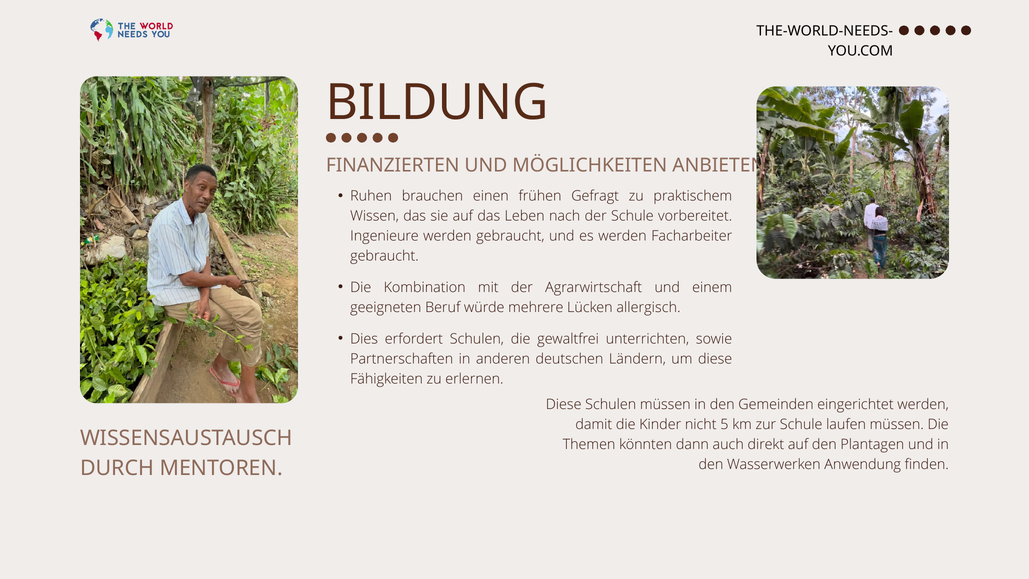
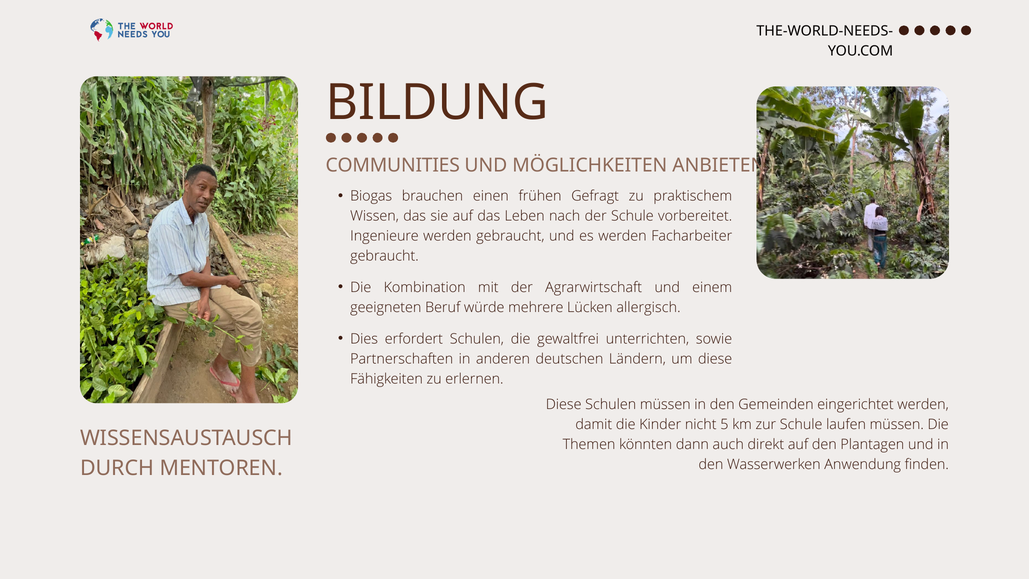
FINANZIERTEN: FINANZIERTEN -> COMMUNITIES (393, 165)
Ruhen: Ruhen -> Biogas (371, 196)
